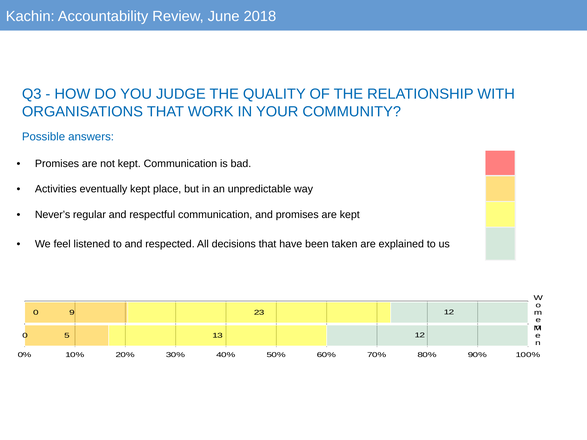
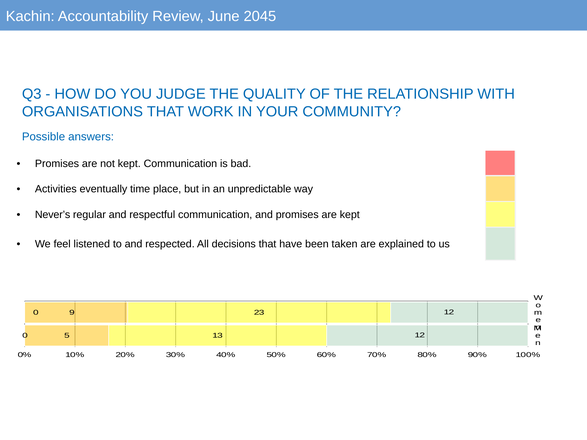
2018: 2018 -> 2045 (260, 16)
eventually kept: kept -> time (140, 189)
